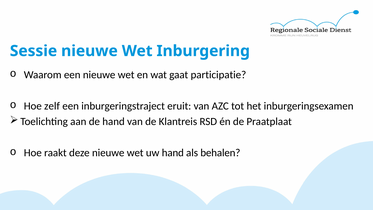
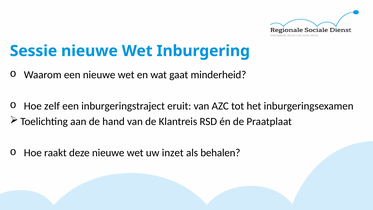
participatie: participatie -> minderheid (218, 75)
uw hand: hand -> inzet (173, 153)
